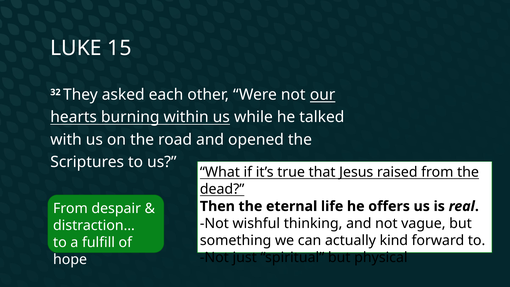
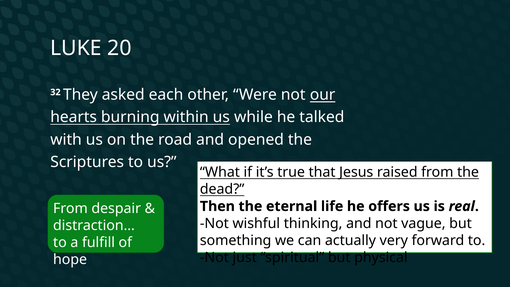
15: 15 -> 20 (119, 48)
kind: kind -> very (394, 240)
